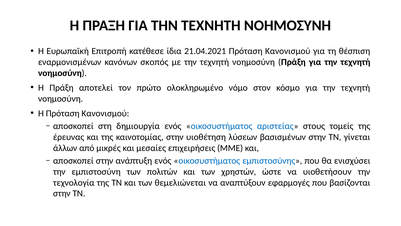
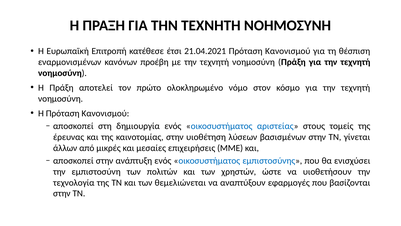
ίδια: ίδια -> έτσι (174, 51)
σκοπός: σκοπός -> προέβη (154, 62)
